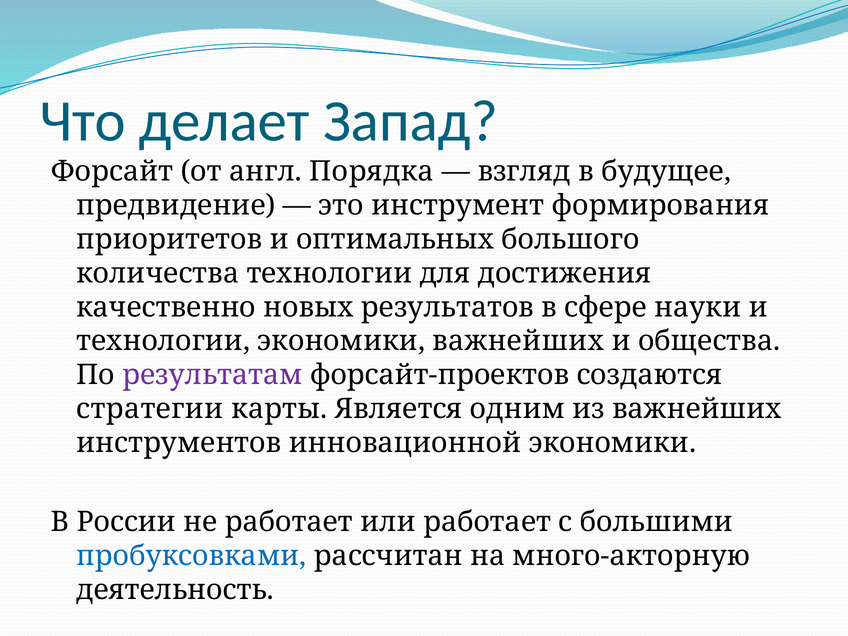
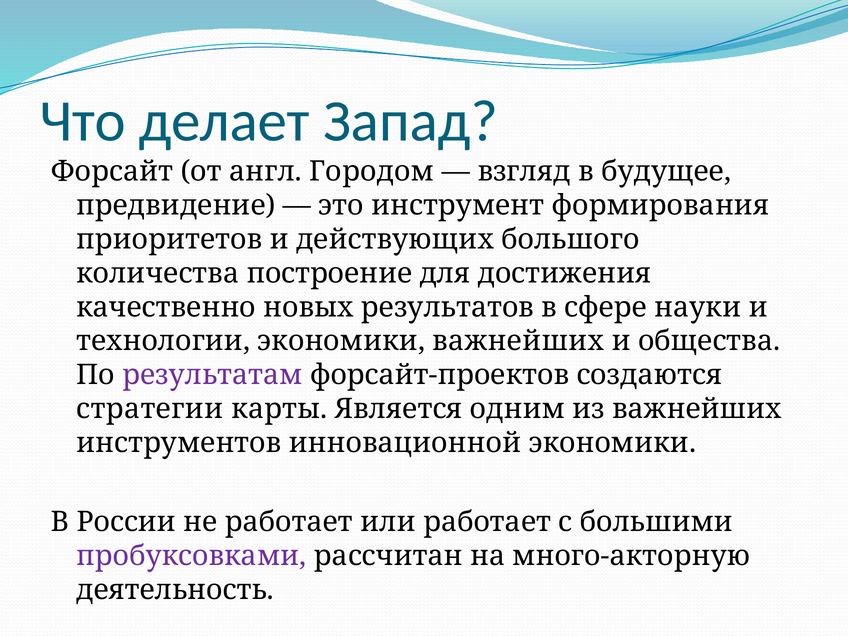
Порядка: Порядка -> Городом (372, 172)
оптимальных: оптимальных -> действующих (395, 239)
количества технологии: технологии -> построение (329, 273)
пробуксовками colour: blue -> purple (191, 556)
